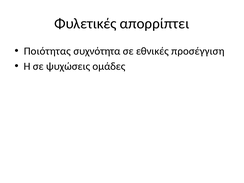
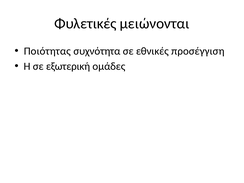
απορρίπτει: απορρίπτει -> μειώνονται (155, 24)
ψυχώσεις: ψυχώσεις -> εξωτερική (68, 66)
